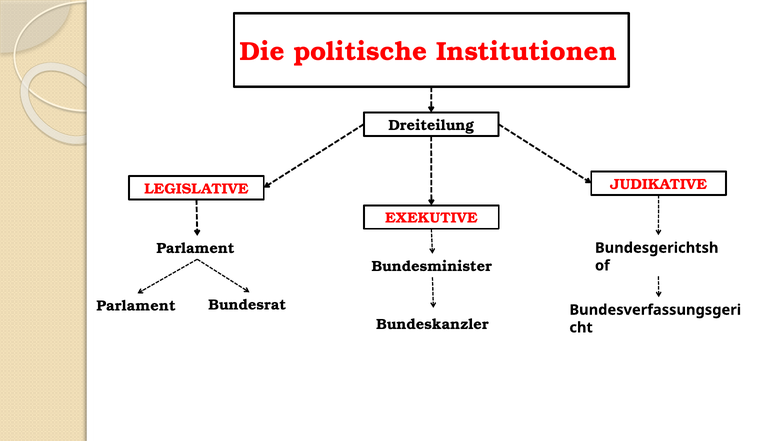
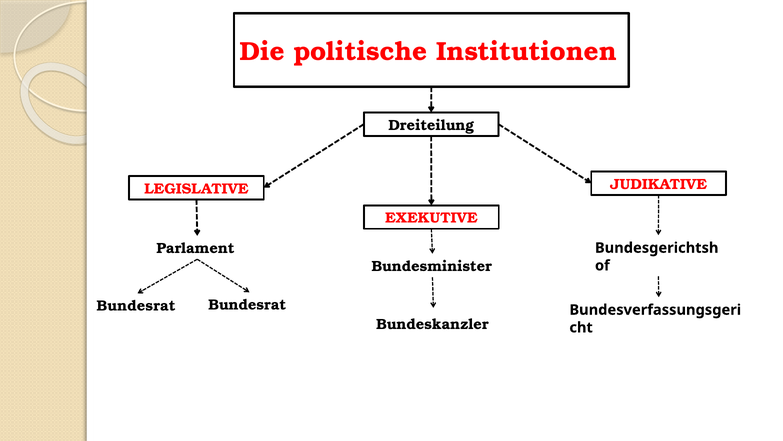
Parlament: Parlament -> Bundesrat (136, 306)
